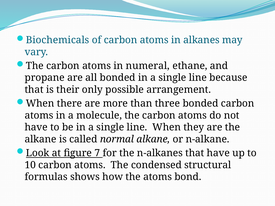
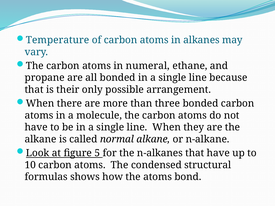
Biochemicals: Biochemicals -> Temperature (58, 40)
7: 7 -> 5 (97, 153)
